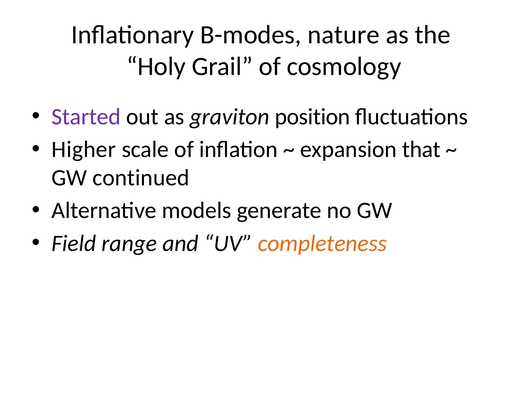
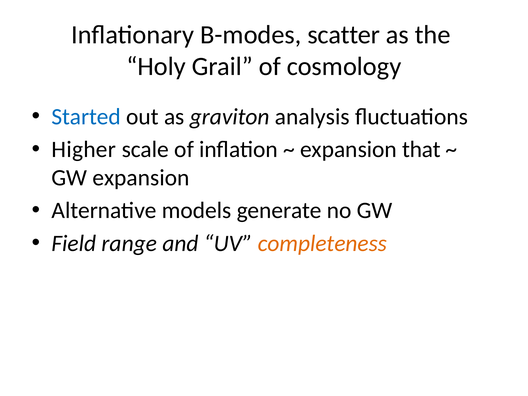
nature: nature -> scatter (344, 35)
Started colour: purple -> blue (86, 117)
position: position -> analysis (312, 117)
GW continued: continued -> expansion (141, 178)
